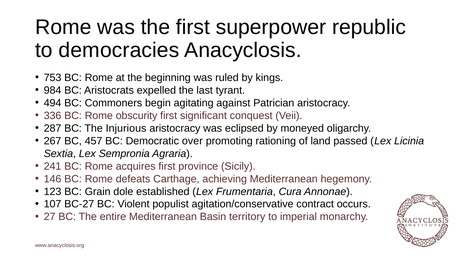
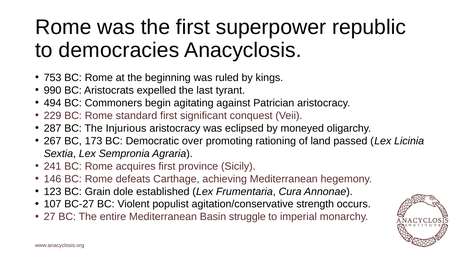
984: 984 -> 990 (53, 90)
336: 336 -> 229 (53, 116)
obscurity: obscurity -> standard (137, 116)
457: 457 -> 173 (94, 141)
contract: contract -> strength (315, 204)
territory: territory -> struggle (247, 217)
